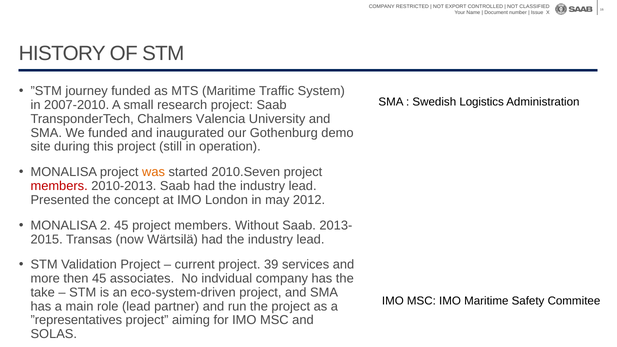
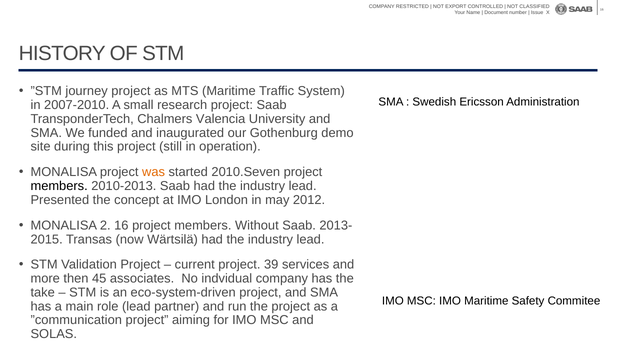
journey funded: funded -> project (131, 91)
Logistics: Logistics -> Ericsson (482, 102)
members colour: red -> black (59, 186)
2 45: 45 -> 16 (121, 225)
”representatives: ”representatives -> ”communication (76, 320)
